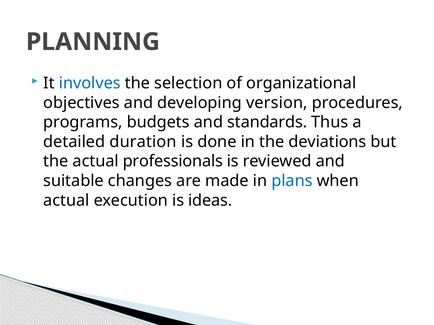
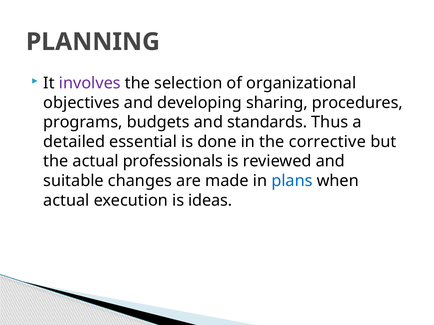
involves colour: blue -> purple (90, 83)
version: version -> sharing (277, 103)
duration: duration -> essential (143, 142)
deviations: deviations -> corrective (327, 142)
